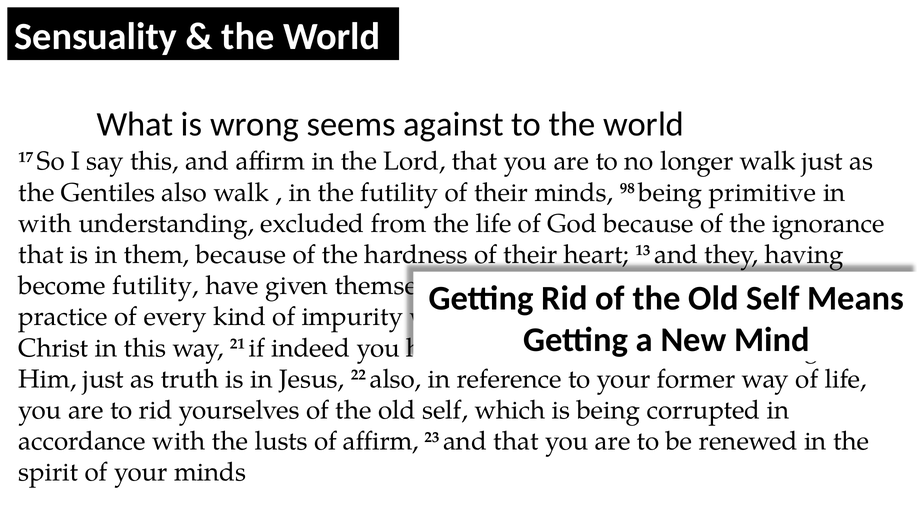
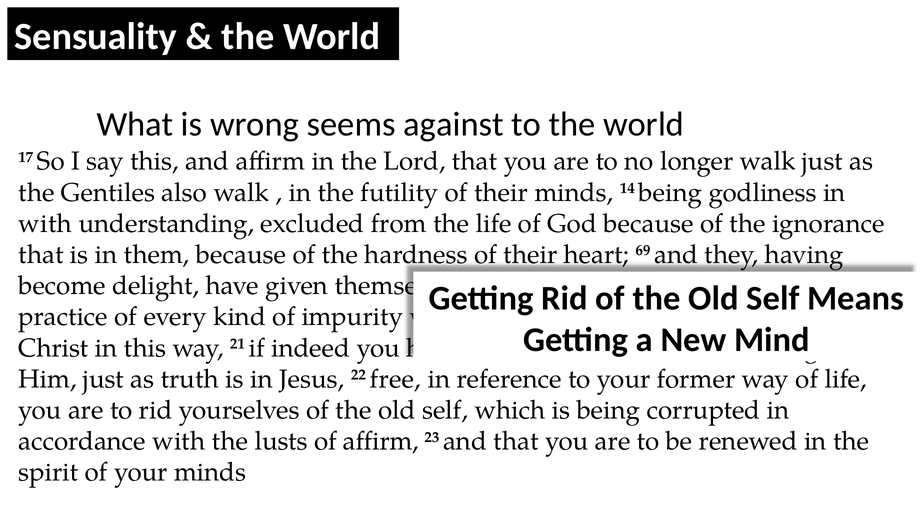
98: 98 -> 14 (627, 188)
primitive: primitive -> godliness (763, 192)
13: 13 -> 69 (643, 251)
become futility: futility -> delight (156, 286)
22 also: also -> free (395, 379)
